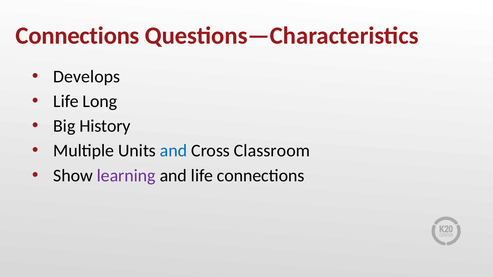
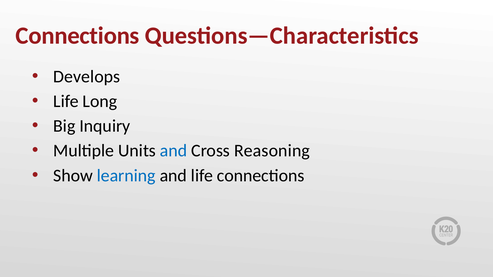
History: History -> Inquiry (105, 126)
Classroom: Classroom -> Reasoning (272, 151)
learning colour: purple -> blue (126, 176)
